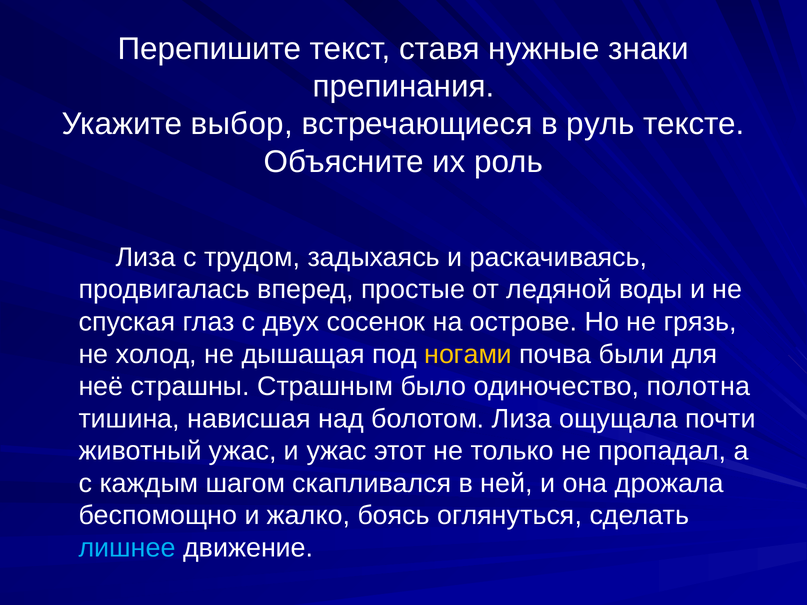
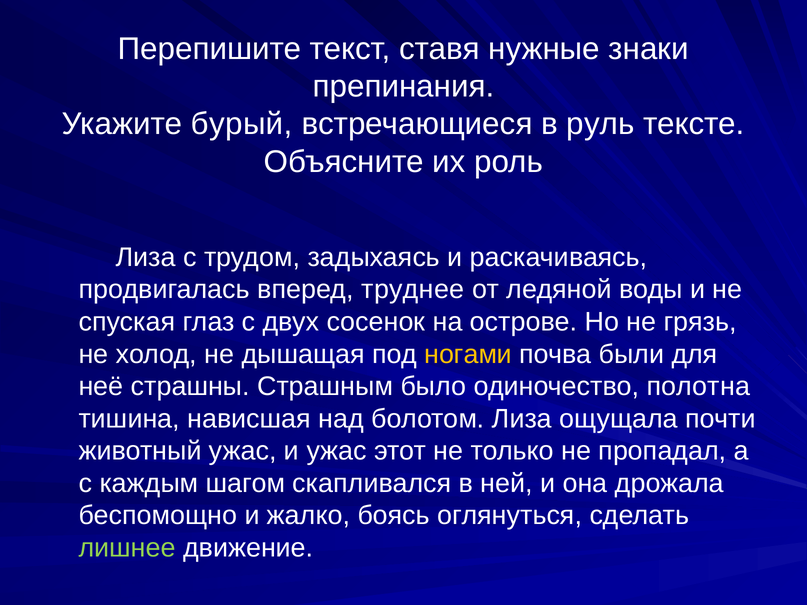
выбор: выбор -> бурый (242, 124)
простые: простые -> труднее (413, 290)
лишнее colour: light blue -> light green (127, 548)
